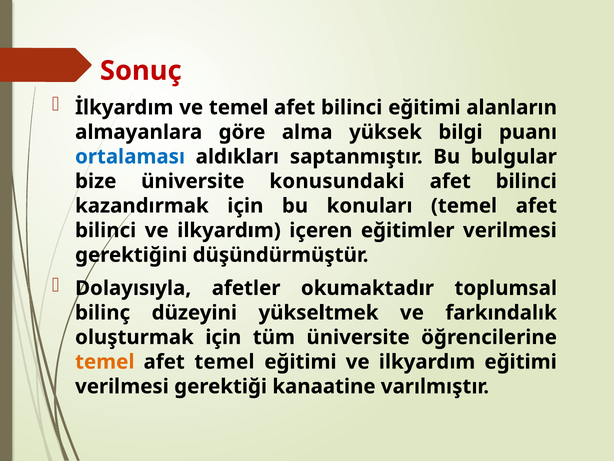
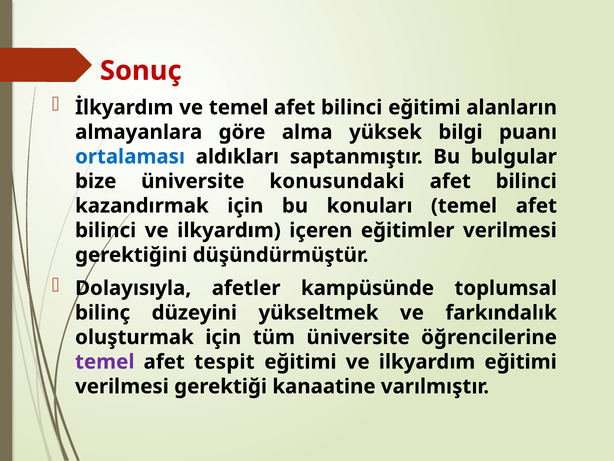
okumaktadır: okumaktadır -> kampüsünde (367, 288)
temel colour: orange -> purple (105, 362)
afet temel: temel -> tespit (224, 362)
